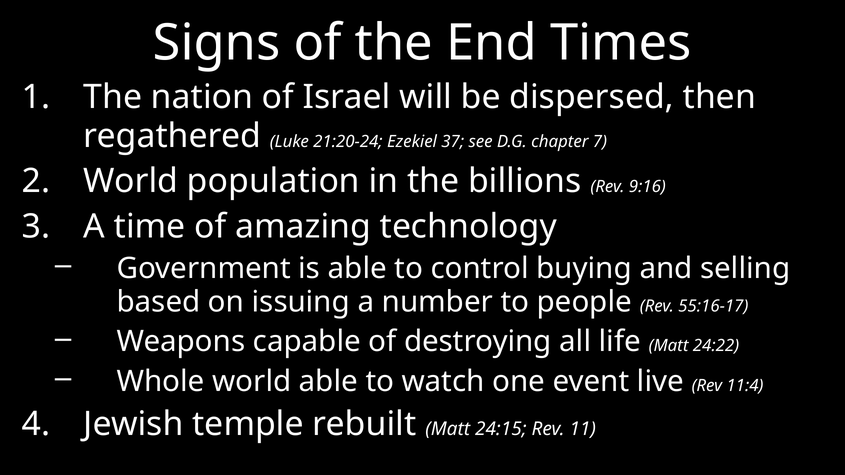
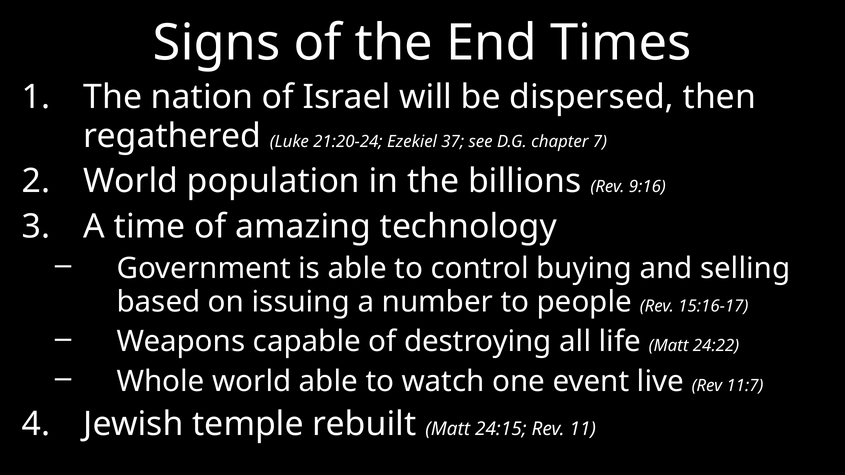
55:16-17: 55:16-17 -> 15:16-17 (713, 306)
11:4: 11:4 -> 11:7 (745, 386)
